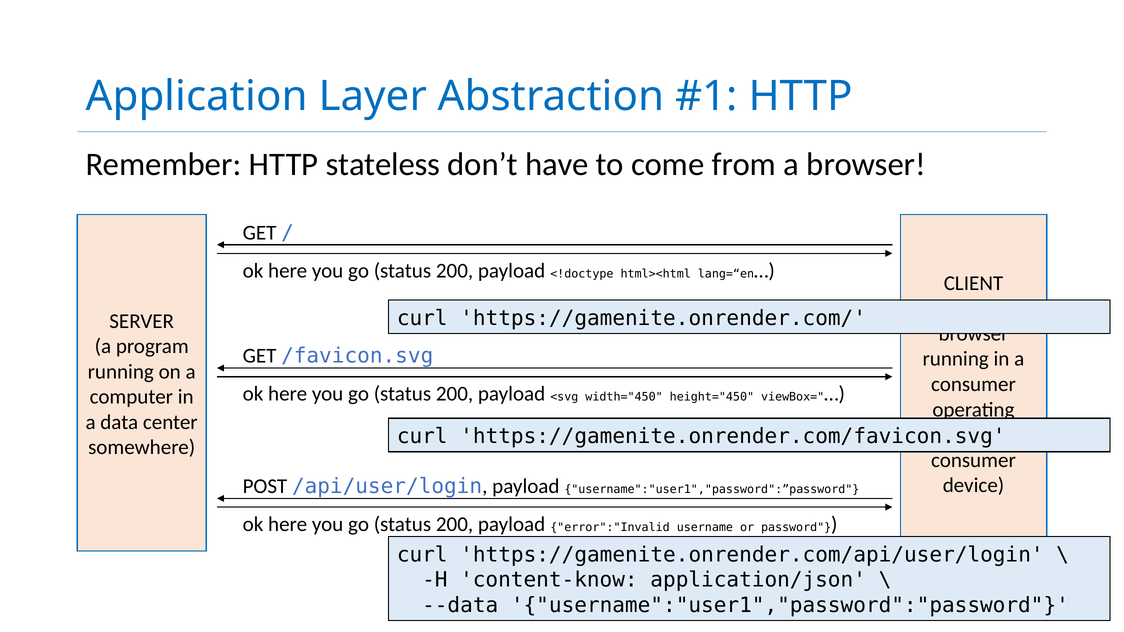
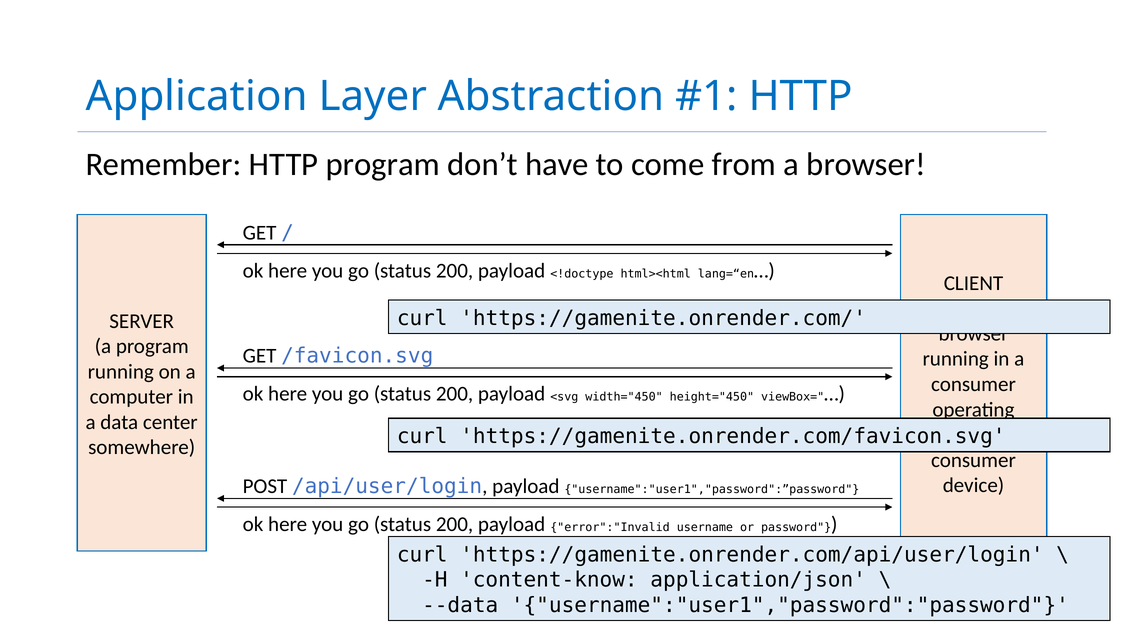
HTTP stateless: stateless -> program (383, 164)
